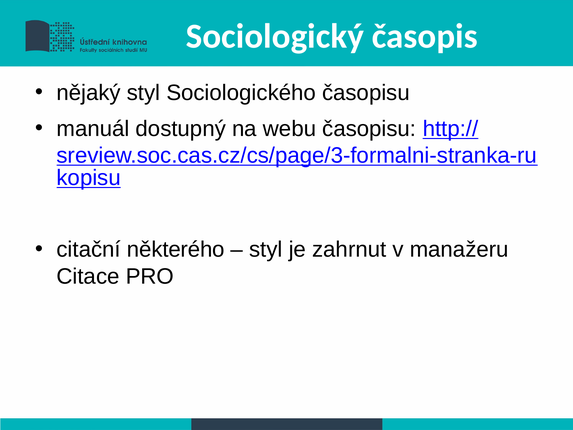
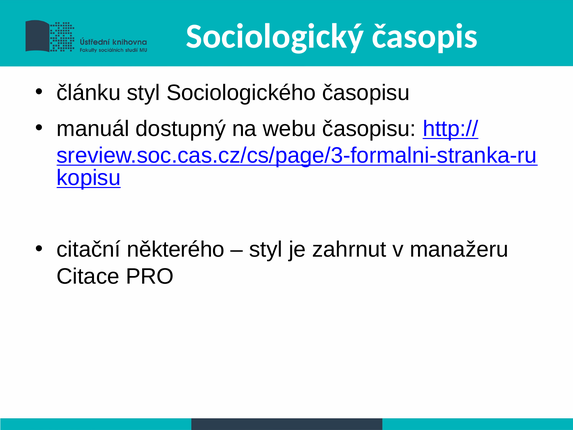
nějaký: nějaký -> článku (89, 93)
